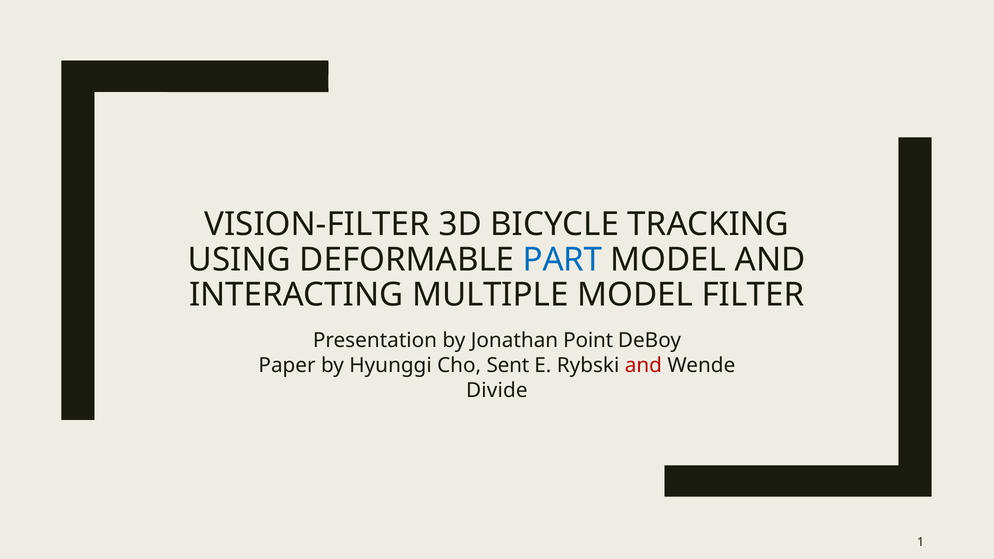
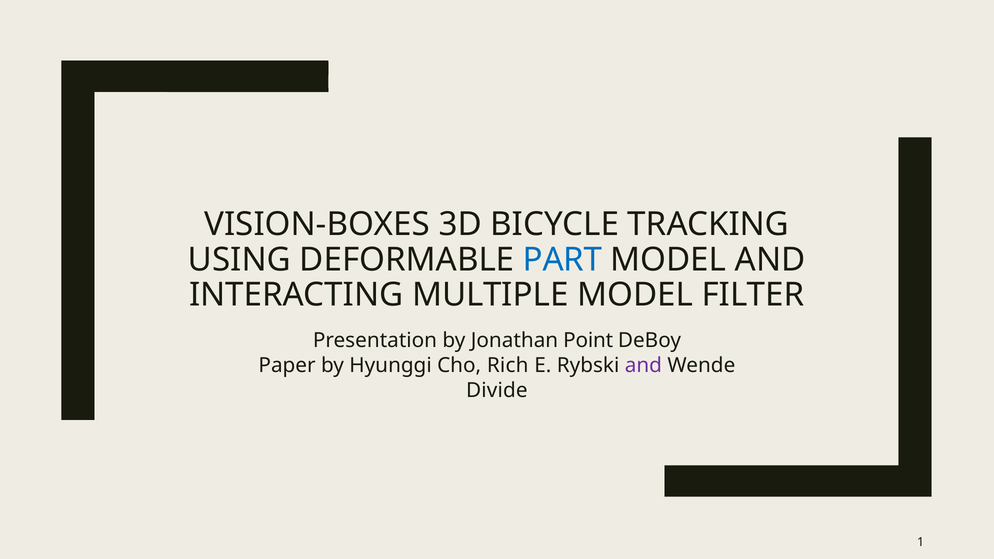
VISION-FILTER: VISION-FILTER -> VISION-BOXES (317, 224)
Sent: Sent -> Rich (508, 365)
and colour: red -> purple (643, 365)
